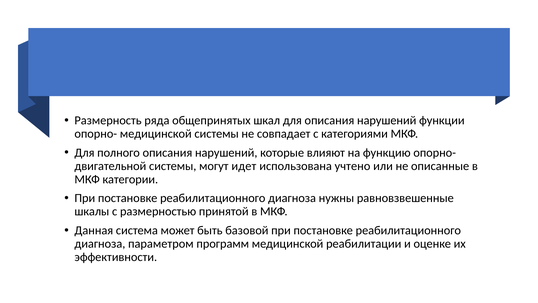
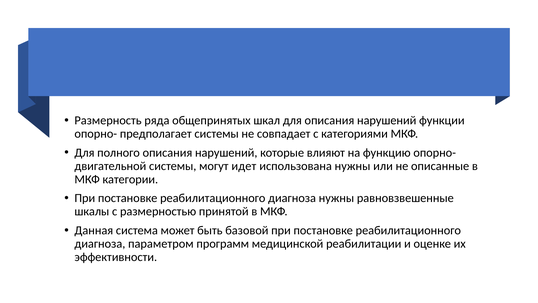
опорно- медицинской: медицинской -> предполагает (156, 134)
использована учтено: учтено -> нужны (353, 166)
